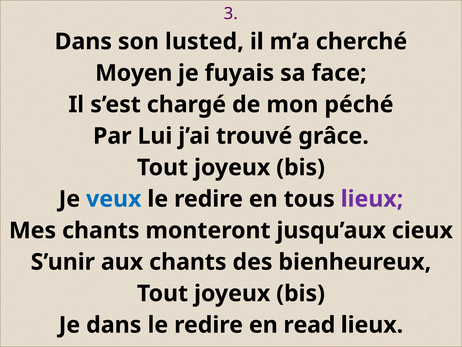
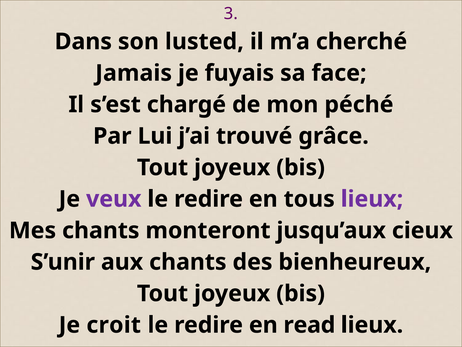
Moyen: Moyen -> Jamais (134, 73)
veux colour: blue -> purple (114, 199)
Je dans: dans -> croit (114, 325)
